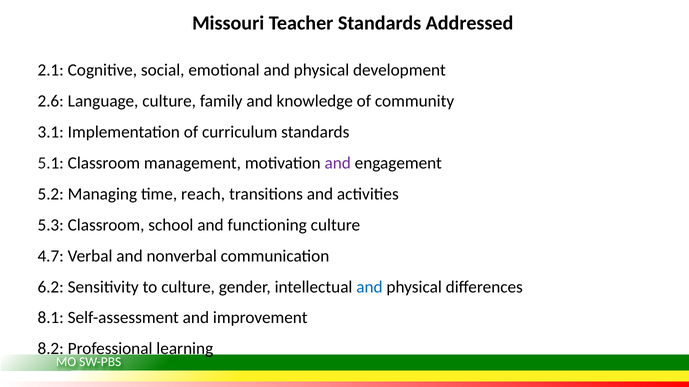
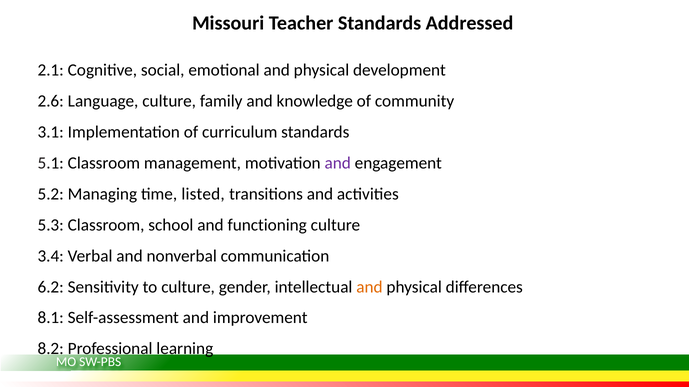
reach: reach -> listed (203, 194)
4.7: 4.7 -> 3.4 (51, 256)
and colour: blue -> orange (369, 287)
